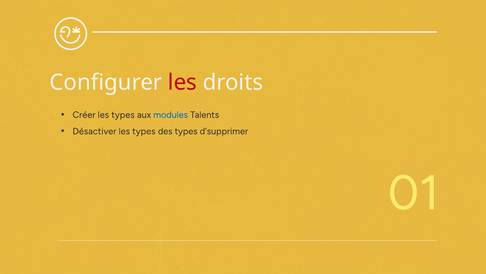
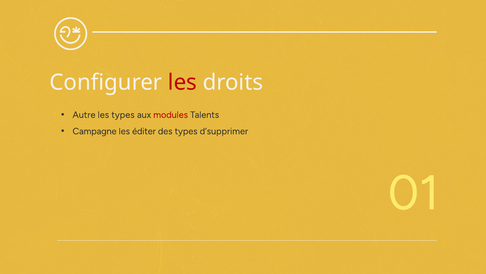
Créer: Créer -> Autre (84, 115)
modules colour: blue -> red (171, 115)
Désactiver: Désactiver -> Campagne (95, 131)
types: types -> éditer (144, 131)
